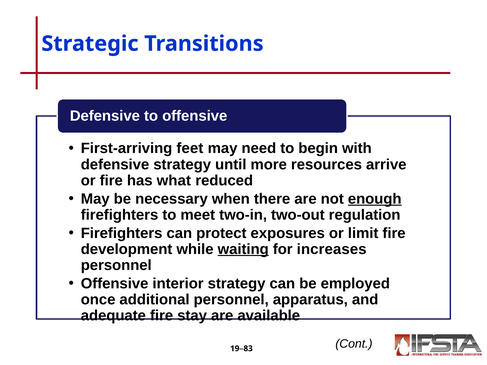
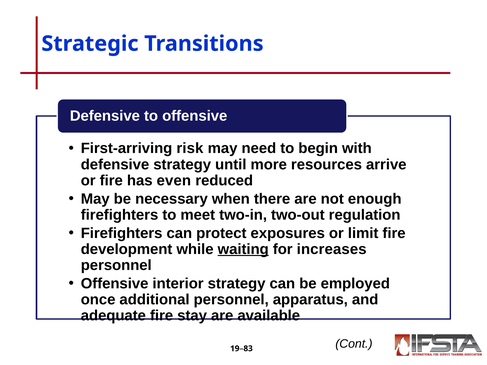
feet: feet -> risk (190, 148)
what: what -> even (174, 181)
enough underline: present -> none (375, 199)
